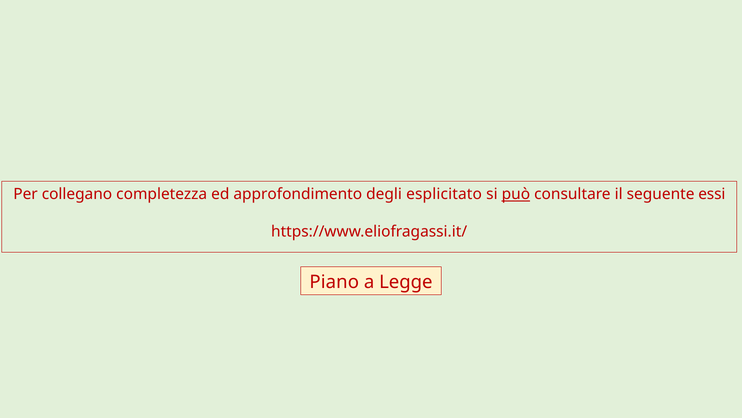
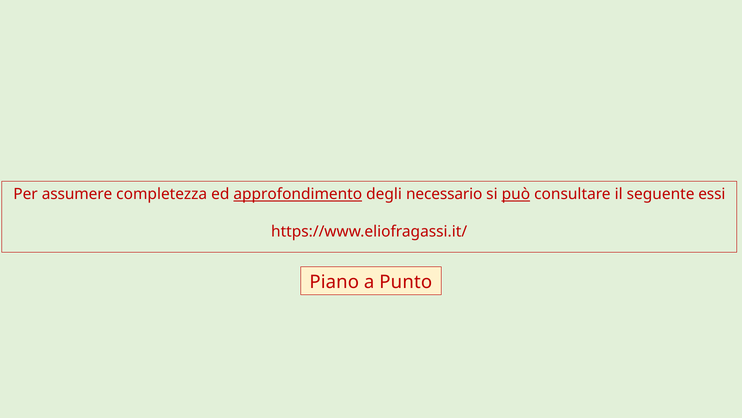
collegano: collegano -> assumere (77, 194)
approfondimento underline: none -> present (298, 194)
esplicitato: esplicitato -> necessario (444, 194)
Legge: Legge -> Punto (406, 282)
